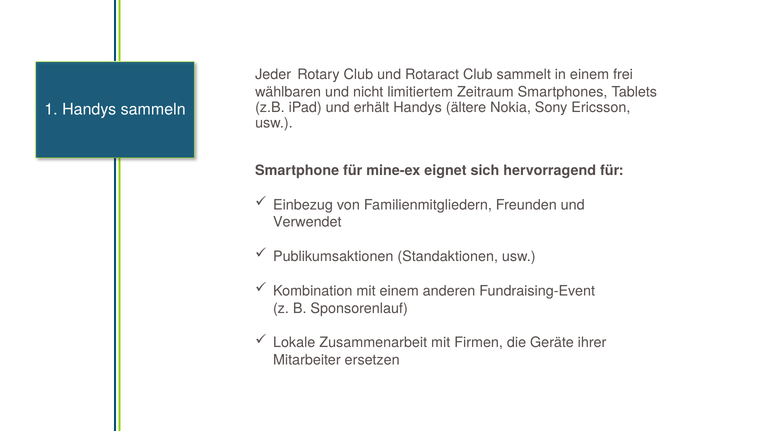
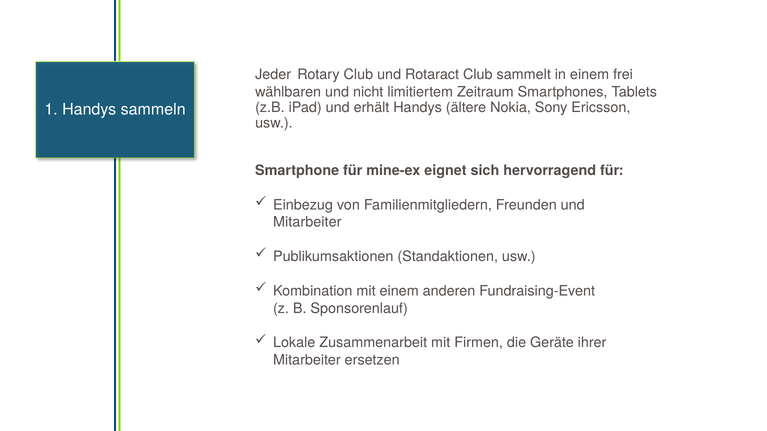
Verwendet: Verwendet -> Mitarbeiter (307, 222)
